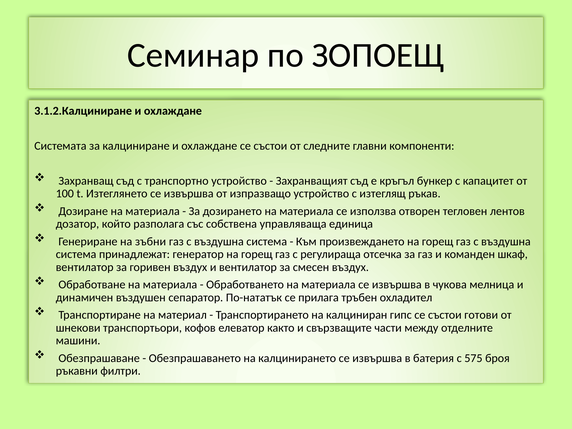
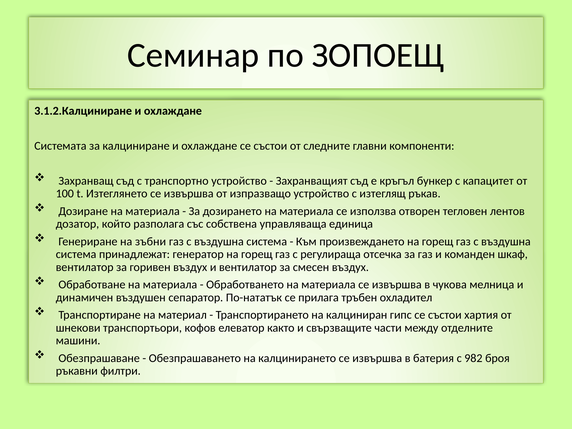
готови: готови -> хартия (481, 315)
575: 575 -> 982 (473, 358)
